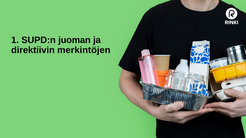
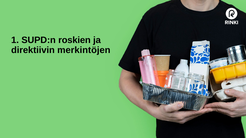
juoman: juoman -> roskien (74, 40)
